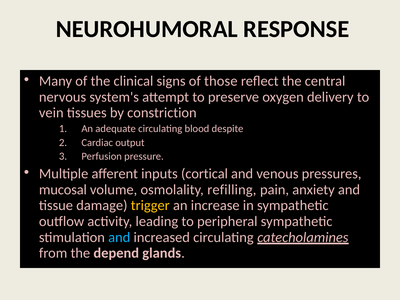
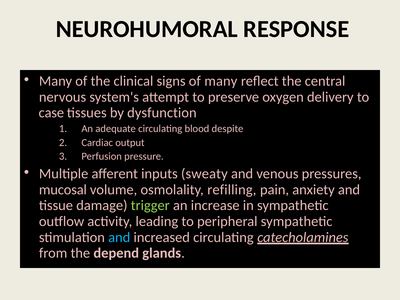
of those: those -> many (221, 81)
vein: vein -> case (51, 113)
constriction: constriction -> dysfunction (162, 113)
cortical: cortical -> sweaty (204, 174)
trigger colour: yellow -> light green (150, 205)
